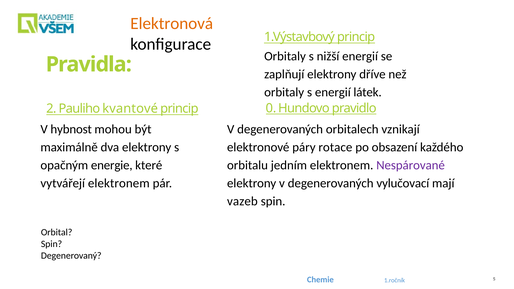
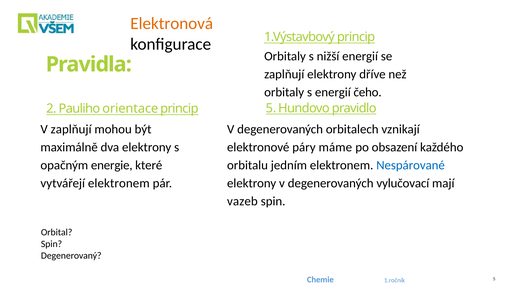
látek: látek -> čeho (368, 92)
kvantové: kvantové -> orientace (130, 109)
princip 0: 0 -> 5 (271, 108)
V hybnost: hybnost -> zaplňují (71, 129)
rotace: rotace -> máme (335, 147)
Nespárované colour: purple -> blue (411, 165)
